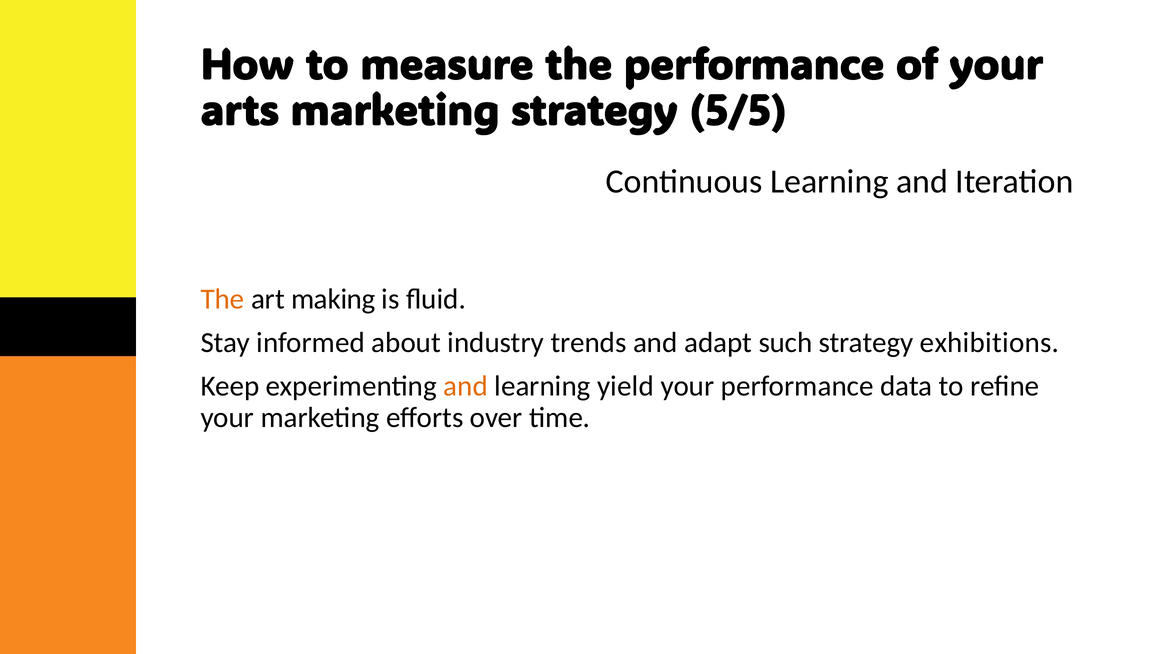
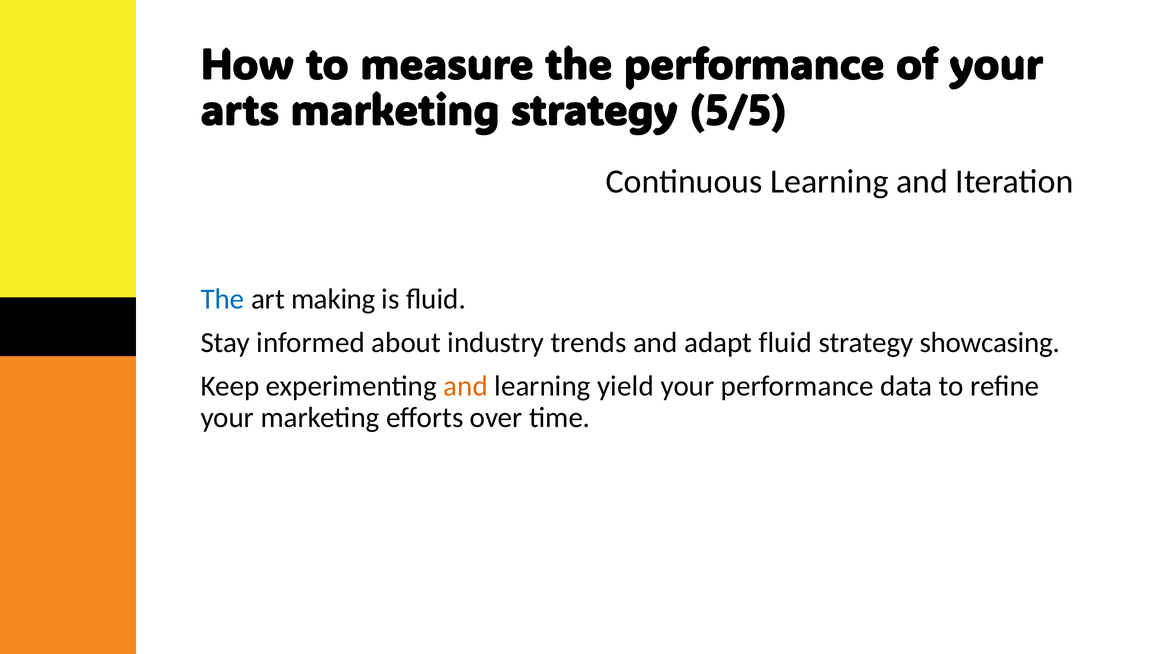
The colour: orange -> blue (223, 299)
adapt such: such -> fluid (785, 343)
exhibitions: exhibitions -> showcasing (990, 343)
